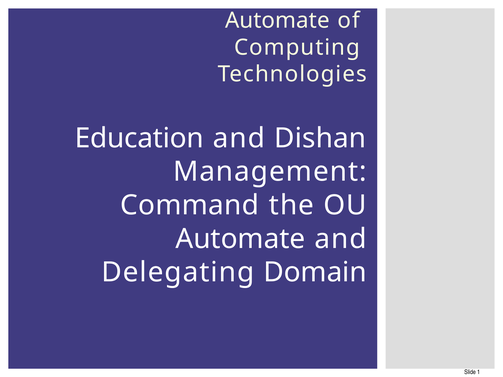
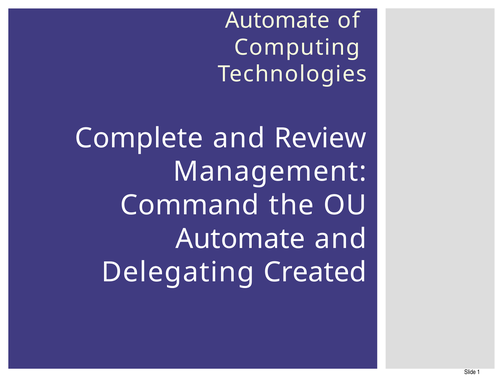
Education: Education -> Complete (139, 138)
Dishan: Dishan -> Review (320, 138)
Domain: Domain -> Created (315, 272)
